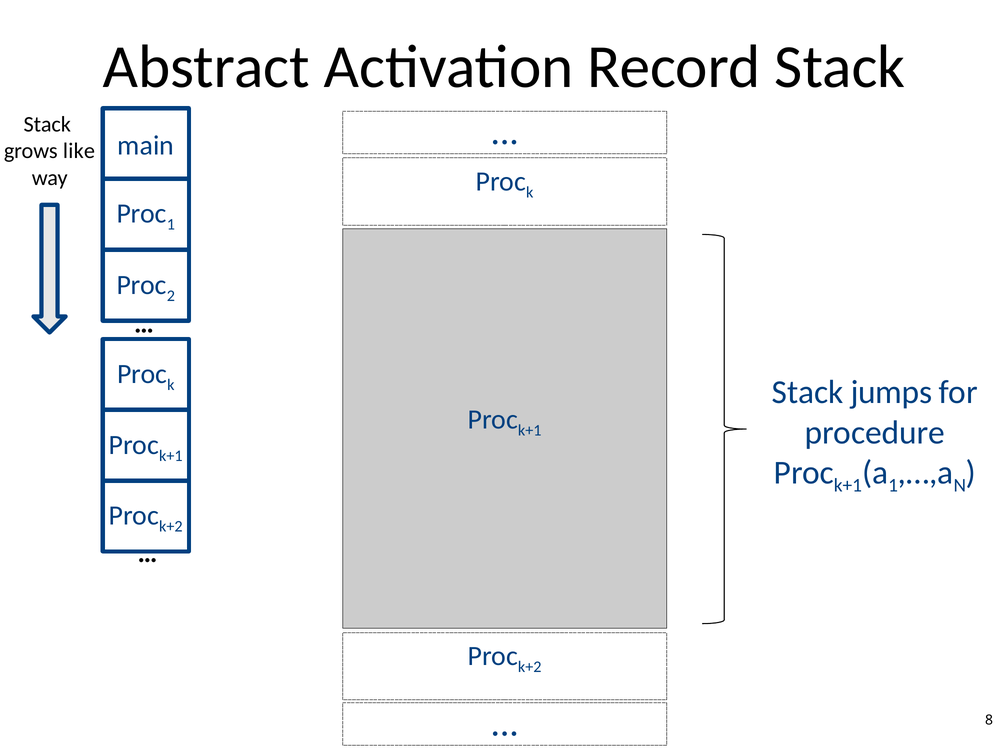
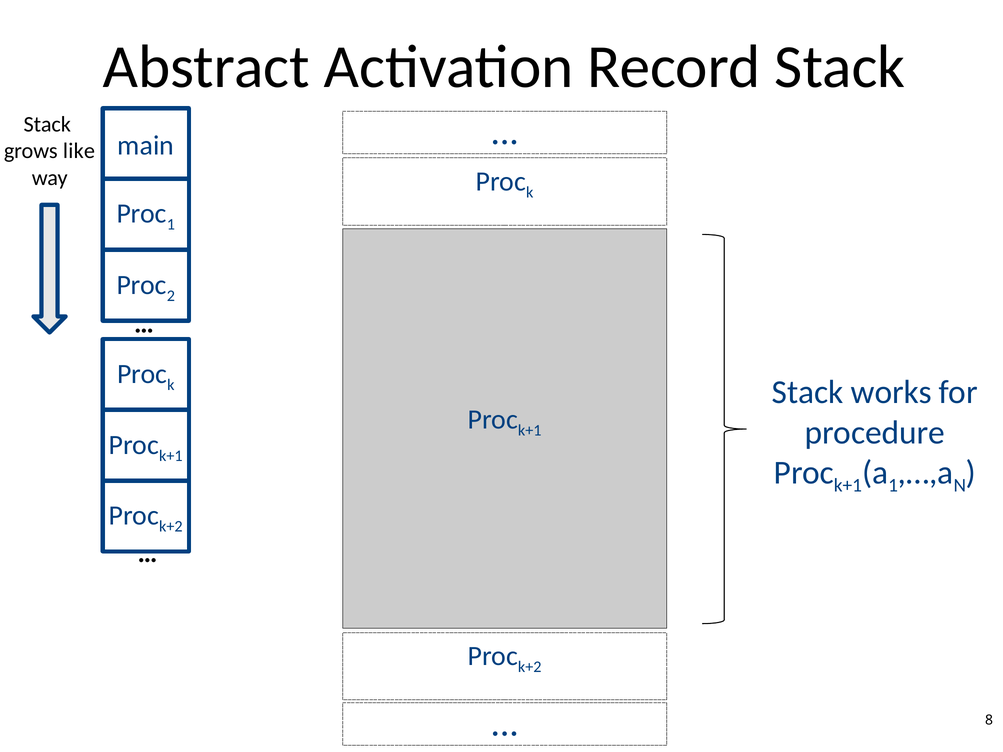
jumps: jumps -> works (891, 392)
